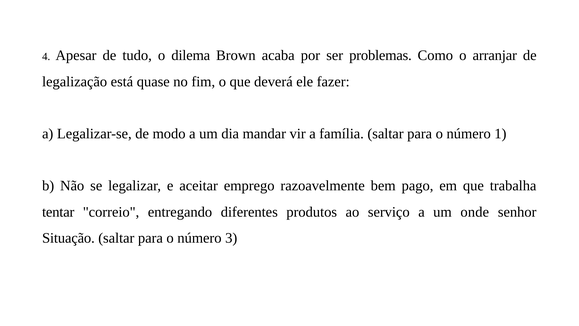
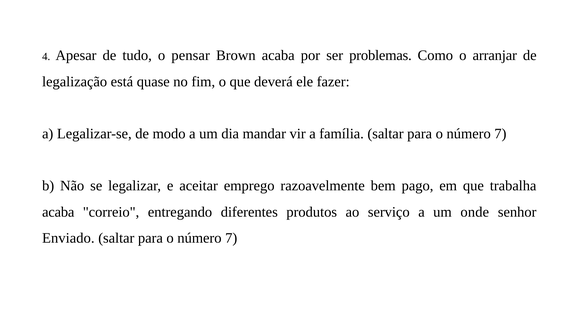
dilema: dilema -> pensar (191, 55)
1: 1 -> 7 (500, 134)
tentar: tentar -> acaba (58, 212)
Situação: Situação -> Enviado (68, 238)
3: 3 -> 7 (231, 238)
